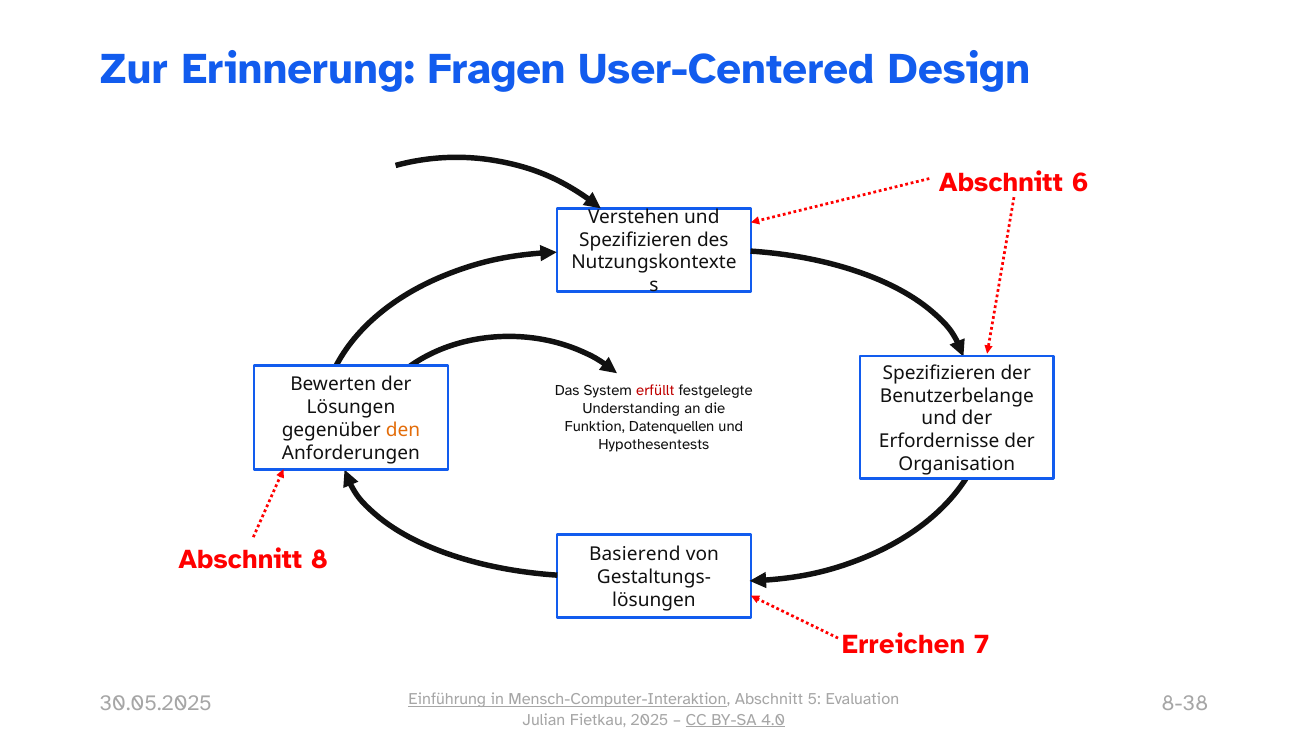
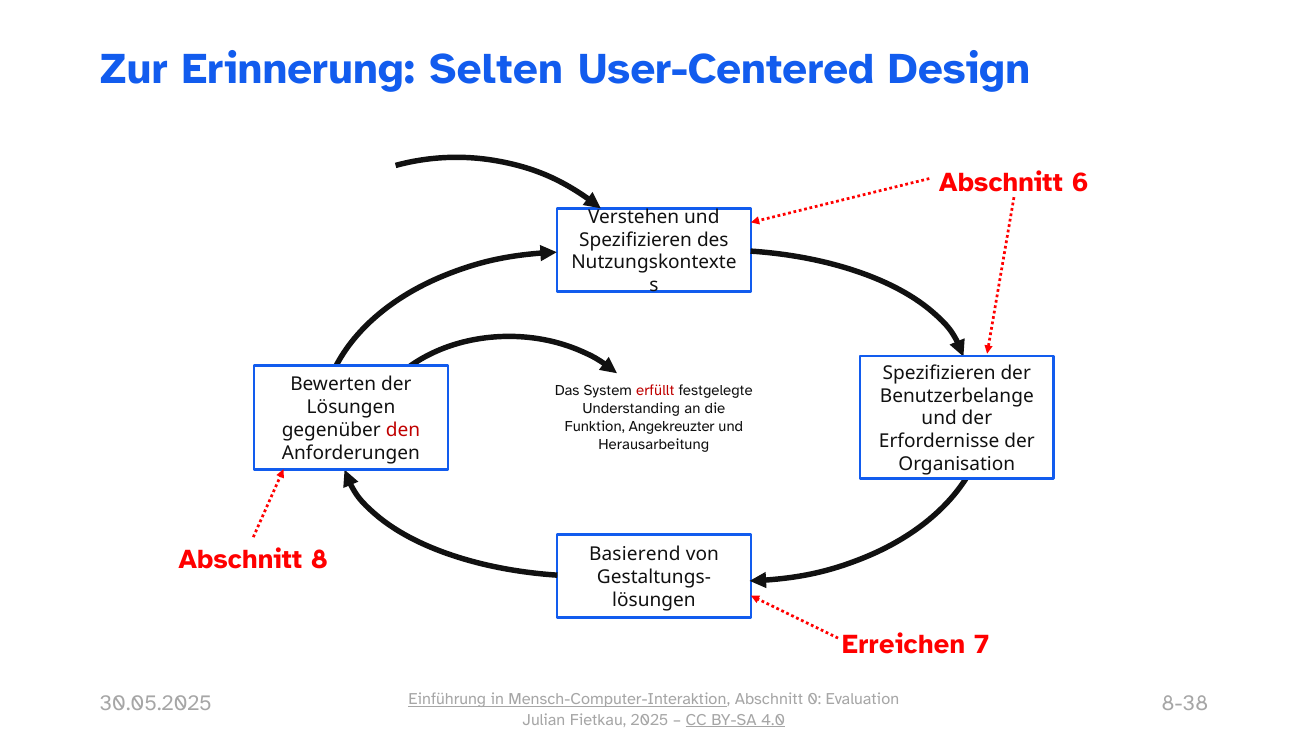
Fragen: Fragen -> Selten (496, 69)
Datenquellen: Datenquellen -> Angekreuzter (672, 427)
den colour: orange -> red (403, 430)
Hypothesentests: Hypothesentests -> Herausarbeitung (654, 445)
5: 5 -> 0 (814, 699)
